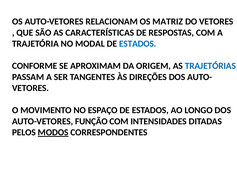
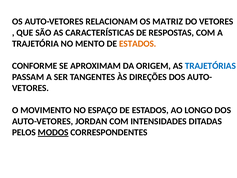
MODAL: MODAL -> MENTO (90, 44)
ESTADOS colour: blue -> orange (138, 44)
FUNÇÃO: FUNÇÃO -> JORDAN (91, 121)
